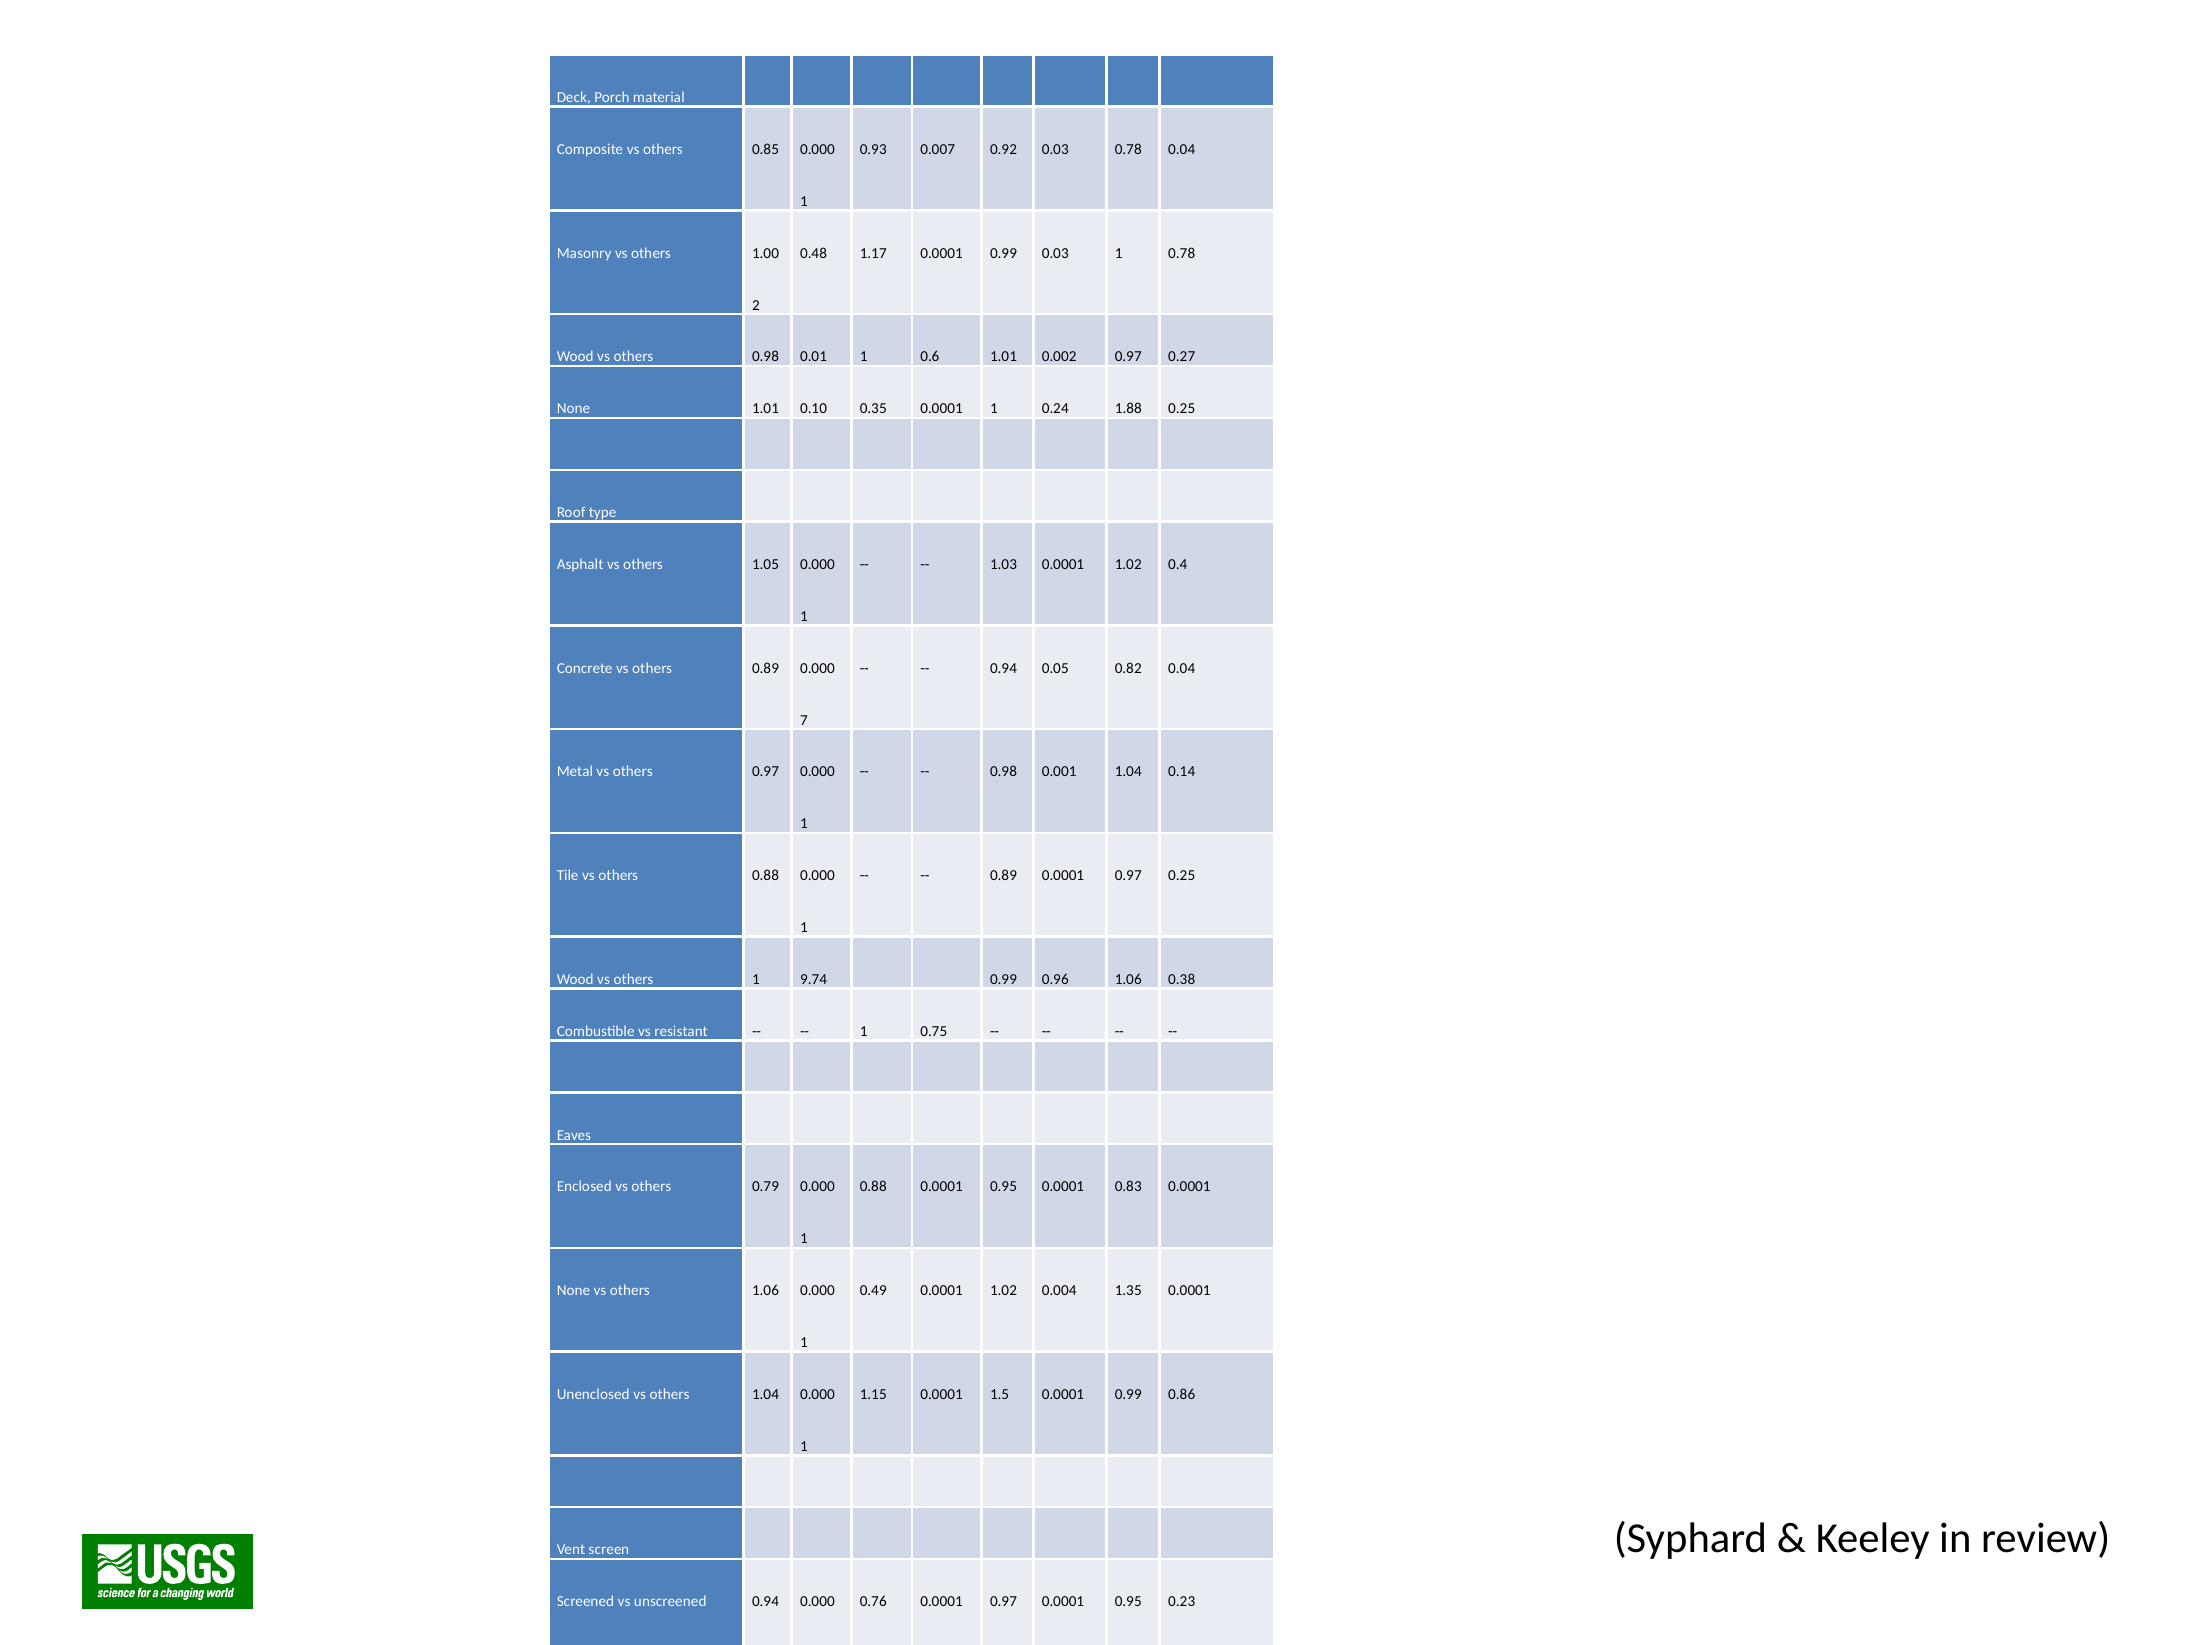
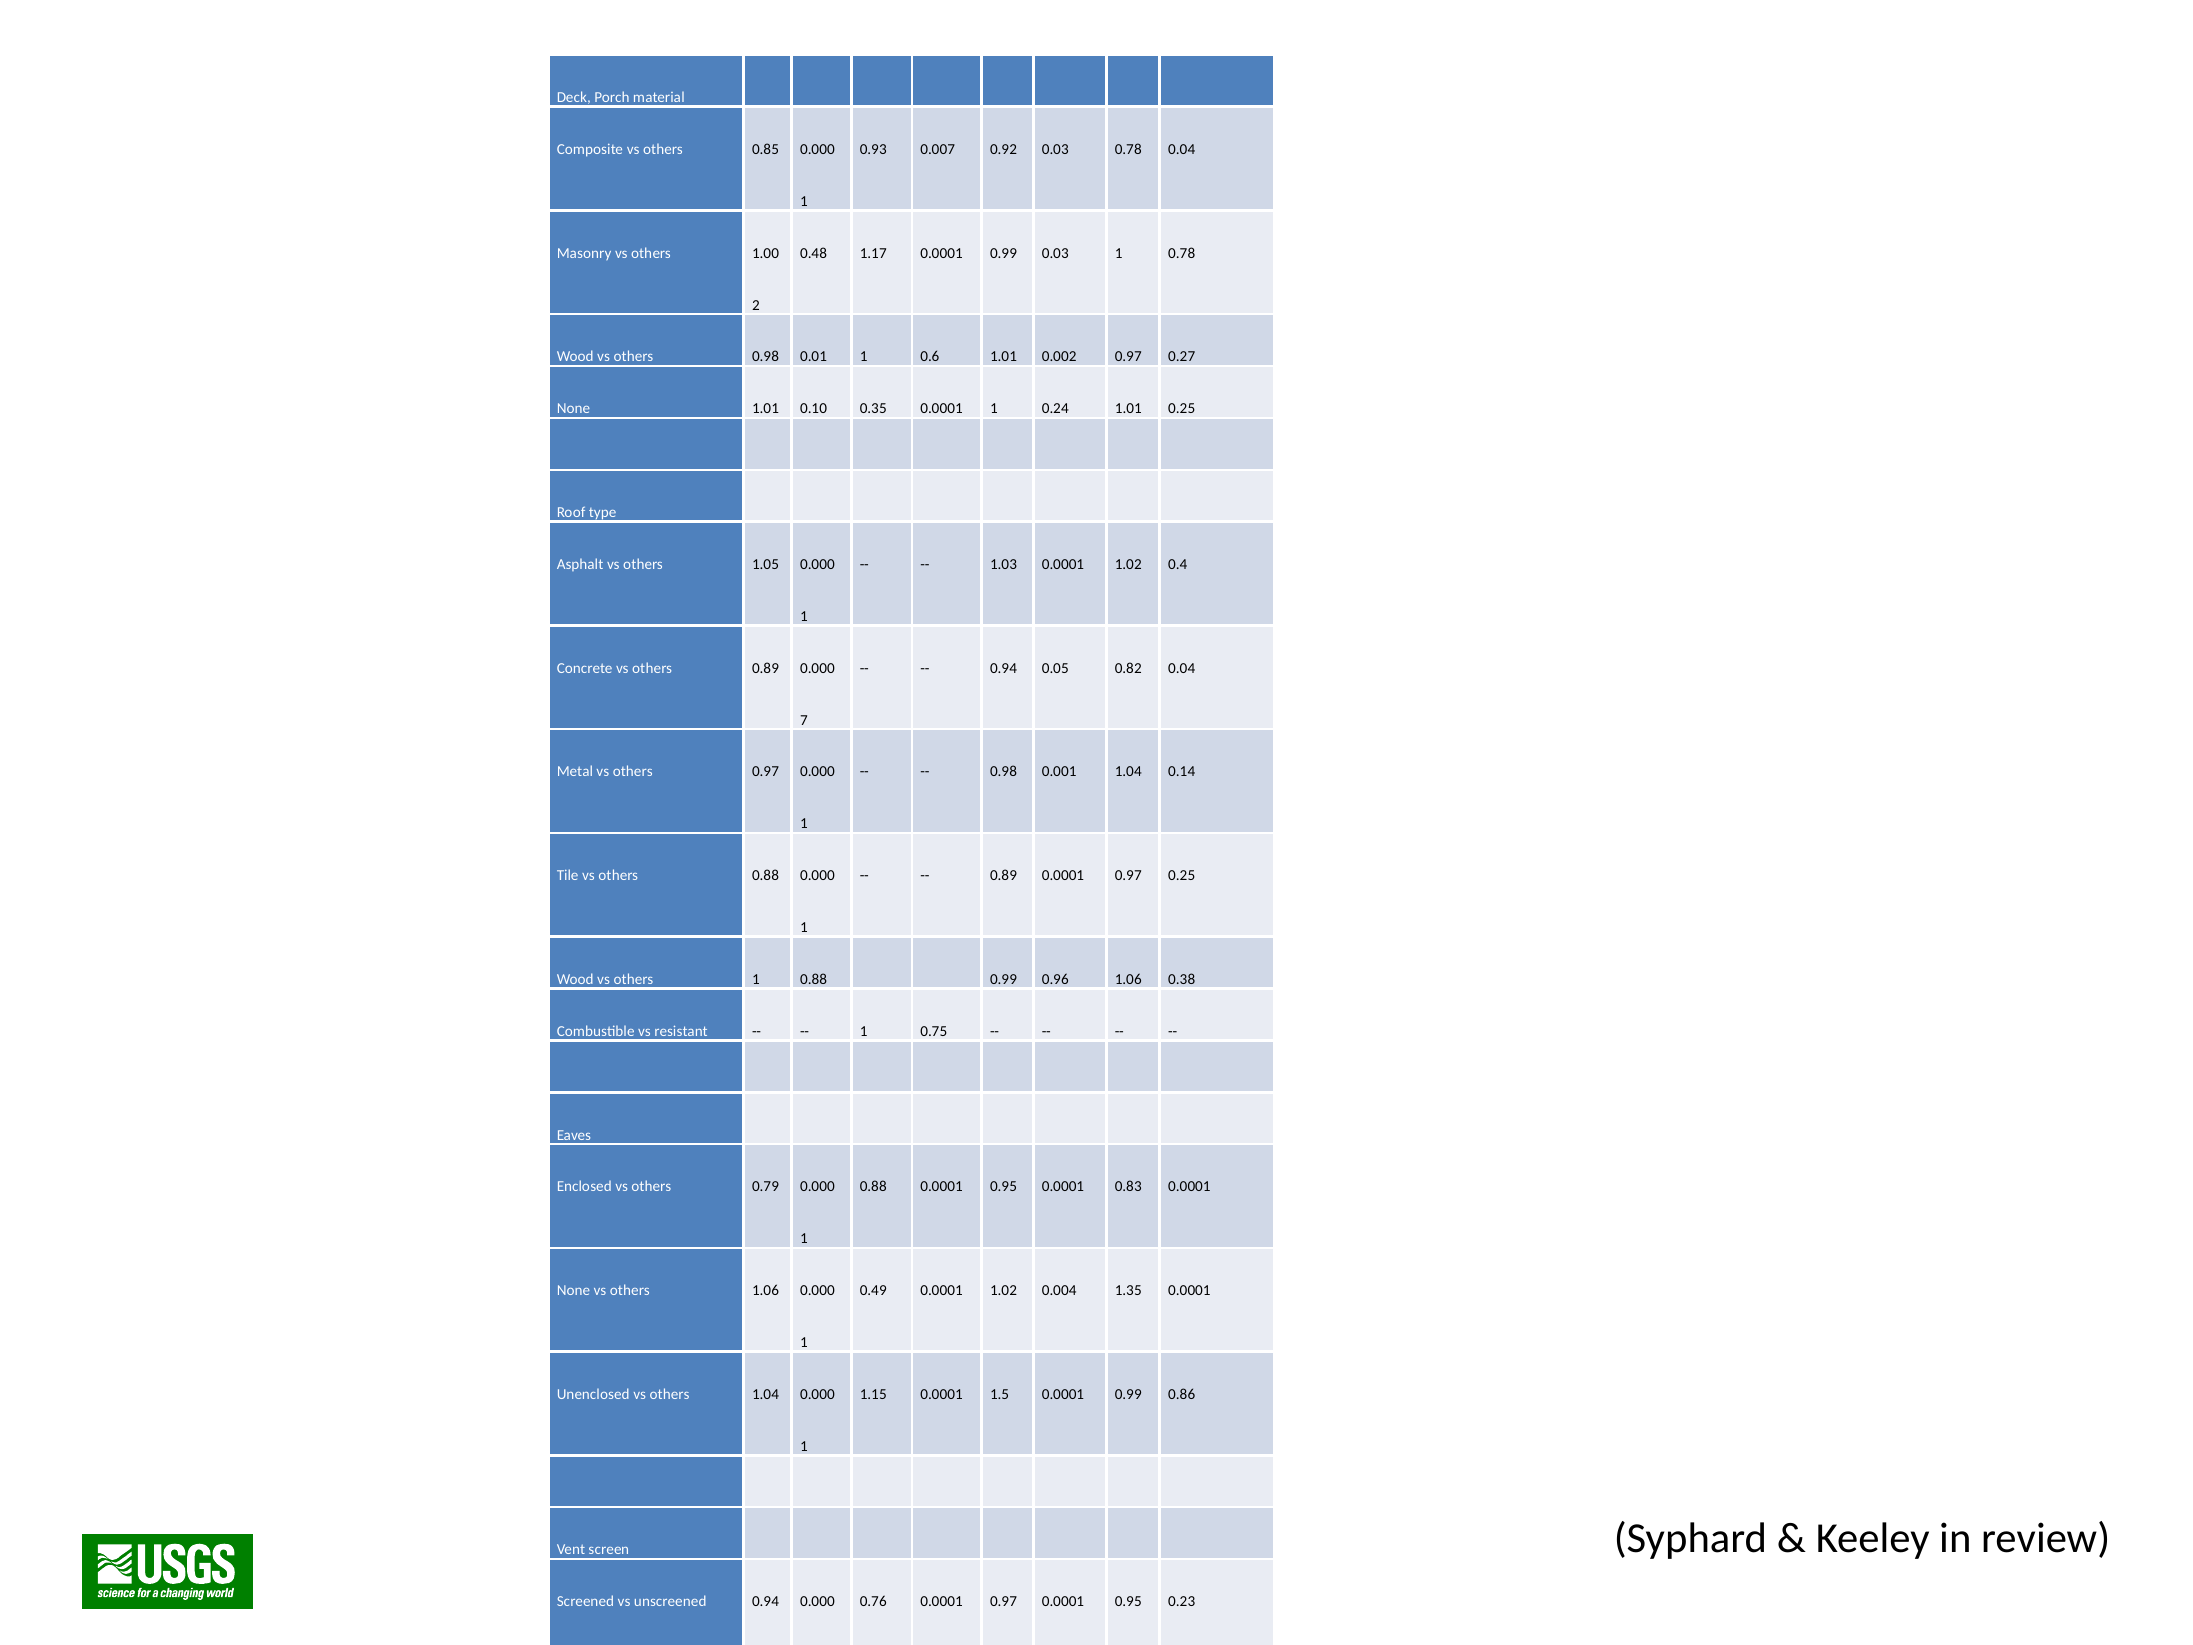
0.24 1.88: 1.88 -> 1.01 (1128, 409)
others 1 9.74: 9.74 -> 0.88 (814, 979)
